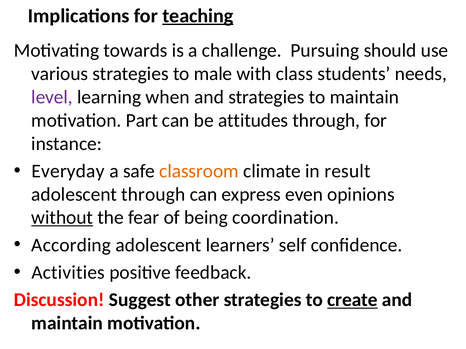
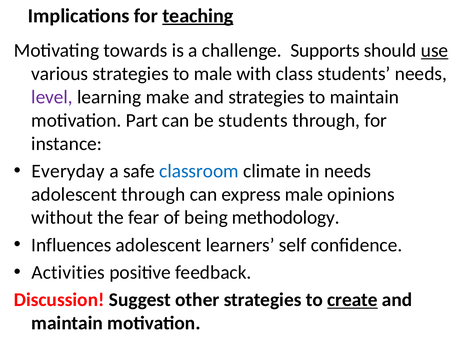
Pursuing: Pursuing -> Supports (325, 51)
use underline: none -> present (435, 51)
when: when -> make (168, 97)
be attitudes: attitudes -> students (253, 121)
classroom colour: orange -> blue (199, 171)
in result: result -> needs (348, 171)
express even: even -> male (304, 195)
without underline: present -> none (62, 218)
coordination: coordination -> methodology (286, 218)
According: According -> Influences (71, 245)
